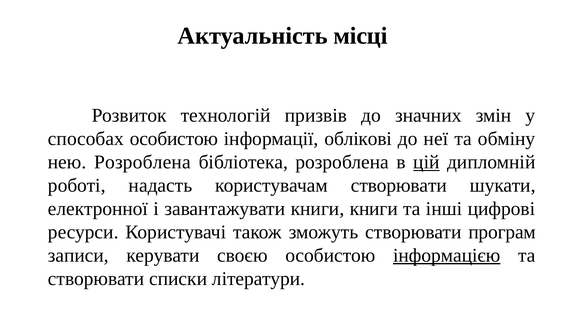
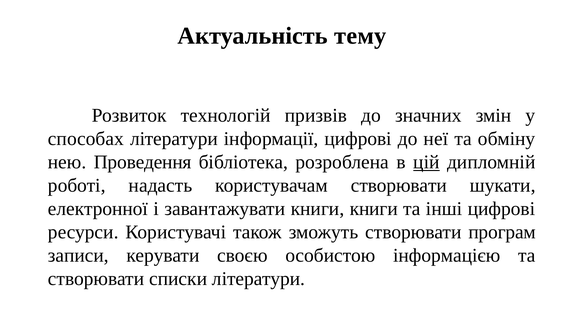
місці: місці -> тему (360, 36)
способах особистою: особистою -> літератури (174, 139)
інформації облікові: облікові -> цифрові (358, 139)
нею Розроблена: Розроблена -> Проведення (143, 162)
інформацією underline: present -> none (447, 256)
